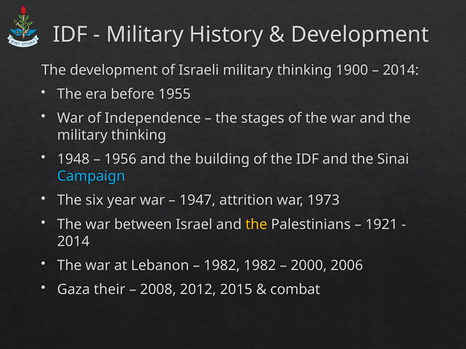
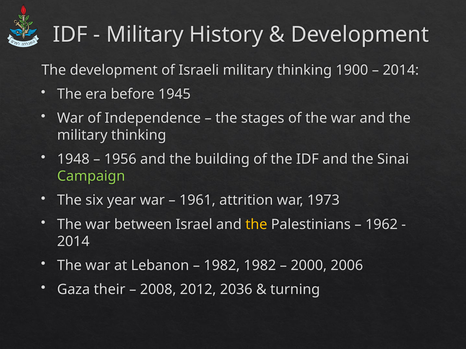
1955: 1955 -> 1945 (174, 94)
Campaign colour: light blue -> light green (91, 176)
1947: 1947 -> 1961 (197, 201)
1921: 1921 -> 1962 (382, 225)
2015: 2015 -> 2036 (236, 290)
combat: combat -> turning (295, 290)
